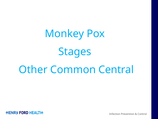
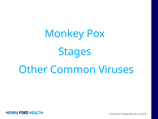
Central: Central -> Viruses (116, 69)
